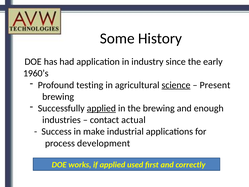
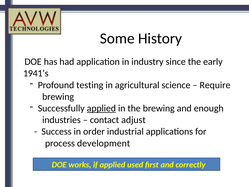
1960’s: 1960’s -> 1941’s (36, 73)
science underline: present -> none (176, 85)
Present: Present -> Require (215, 85)
actual: actual -> adjust (133, 120)
make: make -> order (94, 131)
